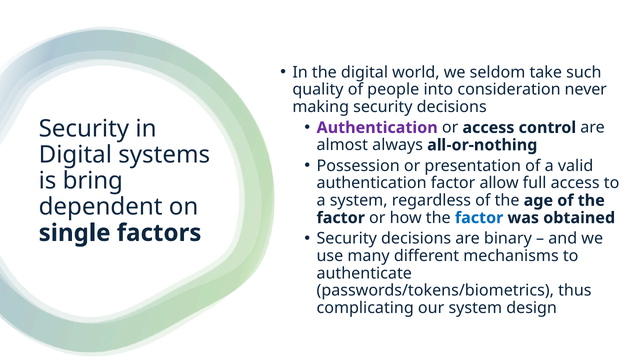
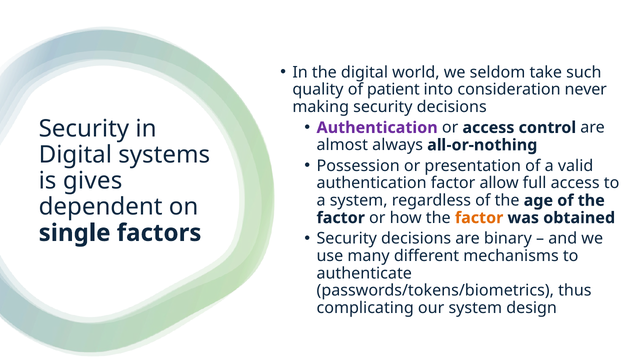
people: people -> patient (393, 90)
bring: bring -> gives (93, 181)
factor colour: blue -> orange (479, 218)
